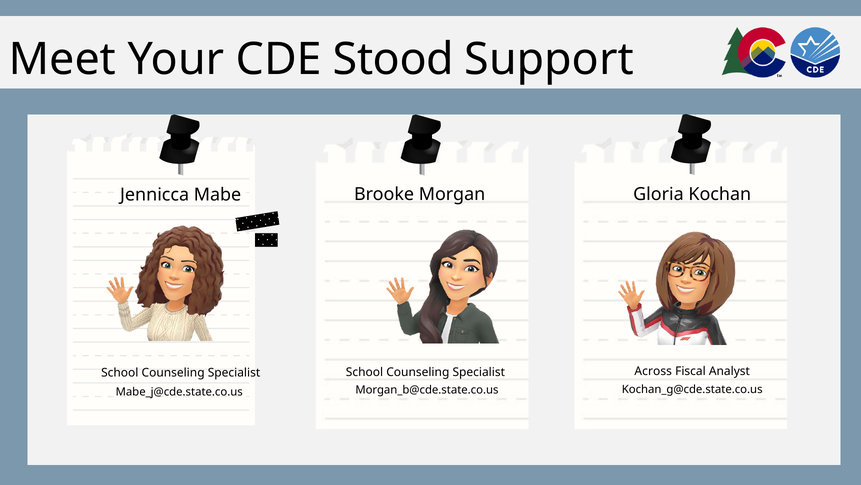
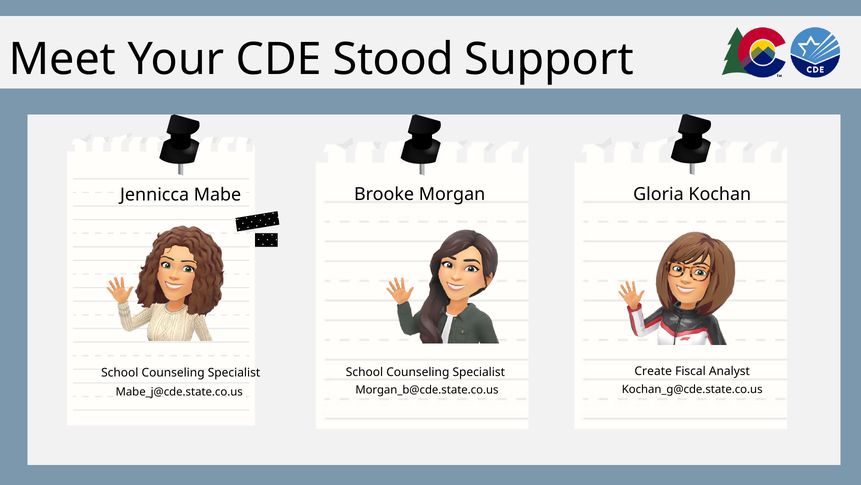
Across: Across -> Create (653, 371)
